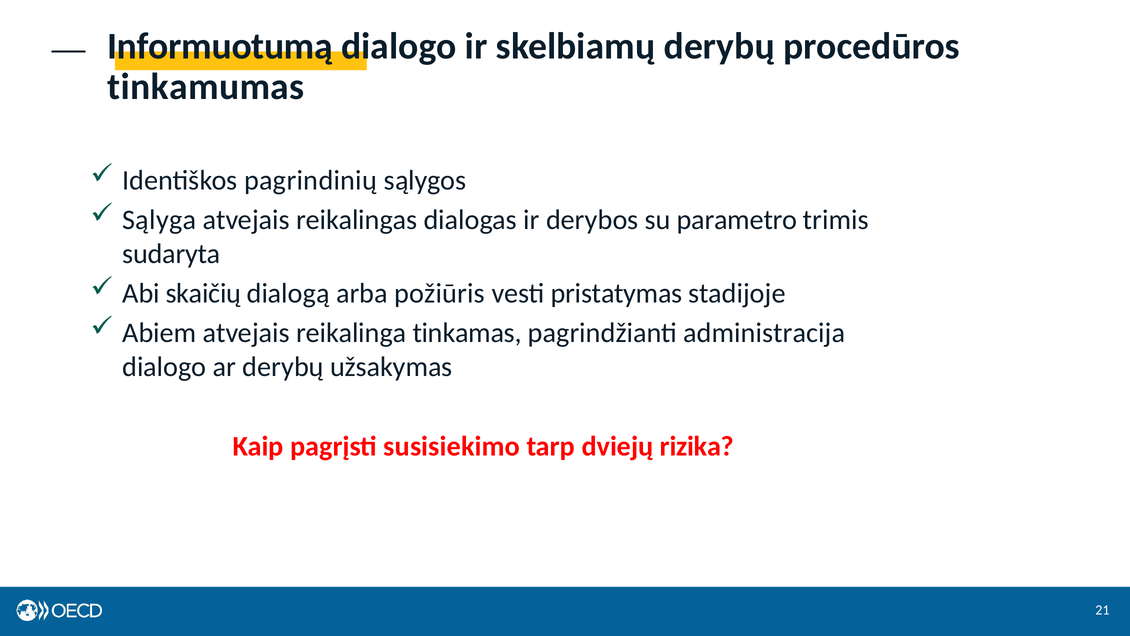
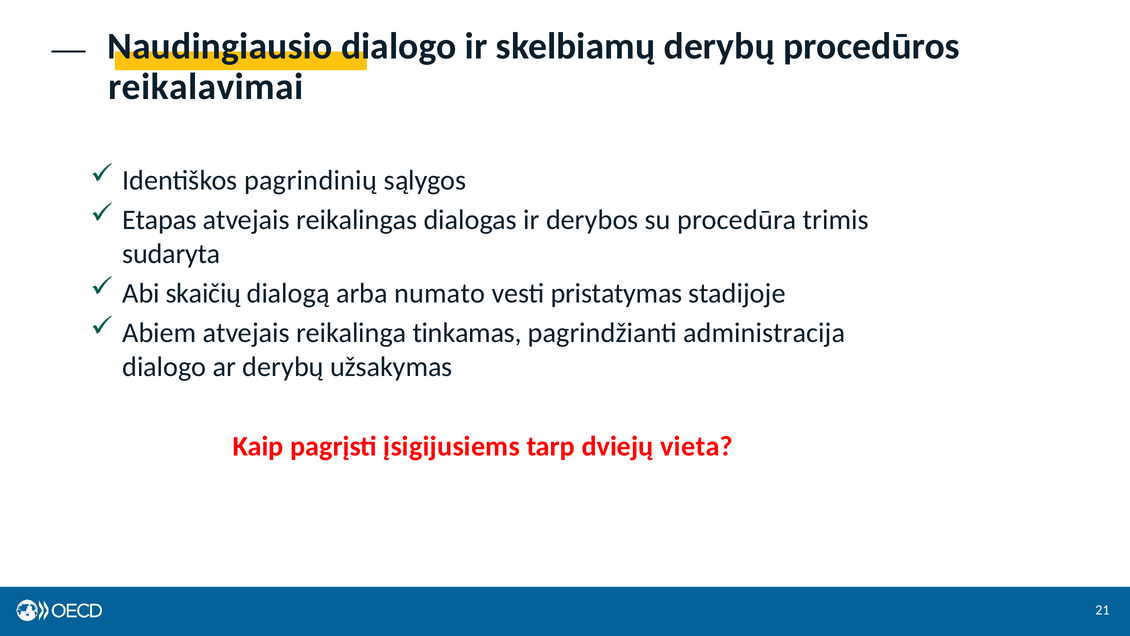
Informuotumą: Informuotumą -> Naudingiausio (220, 46)
tinkamumas: tinkamumas -> reikalavimai (206, 87)
Sąlyga: Sąlyga -> Etapas (159, 220)
parametro: parametro -> procedūra (737, 220)
požiūris: požiūris -> numato (440, 293)
susisiekimo: susisiekimo -> įsigijusiems (452, 446)
rizika: rizika -> vieta (697, 446)
